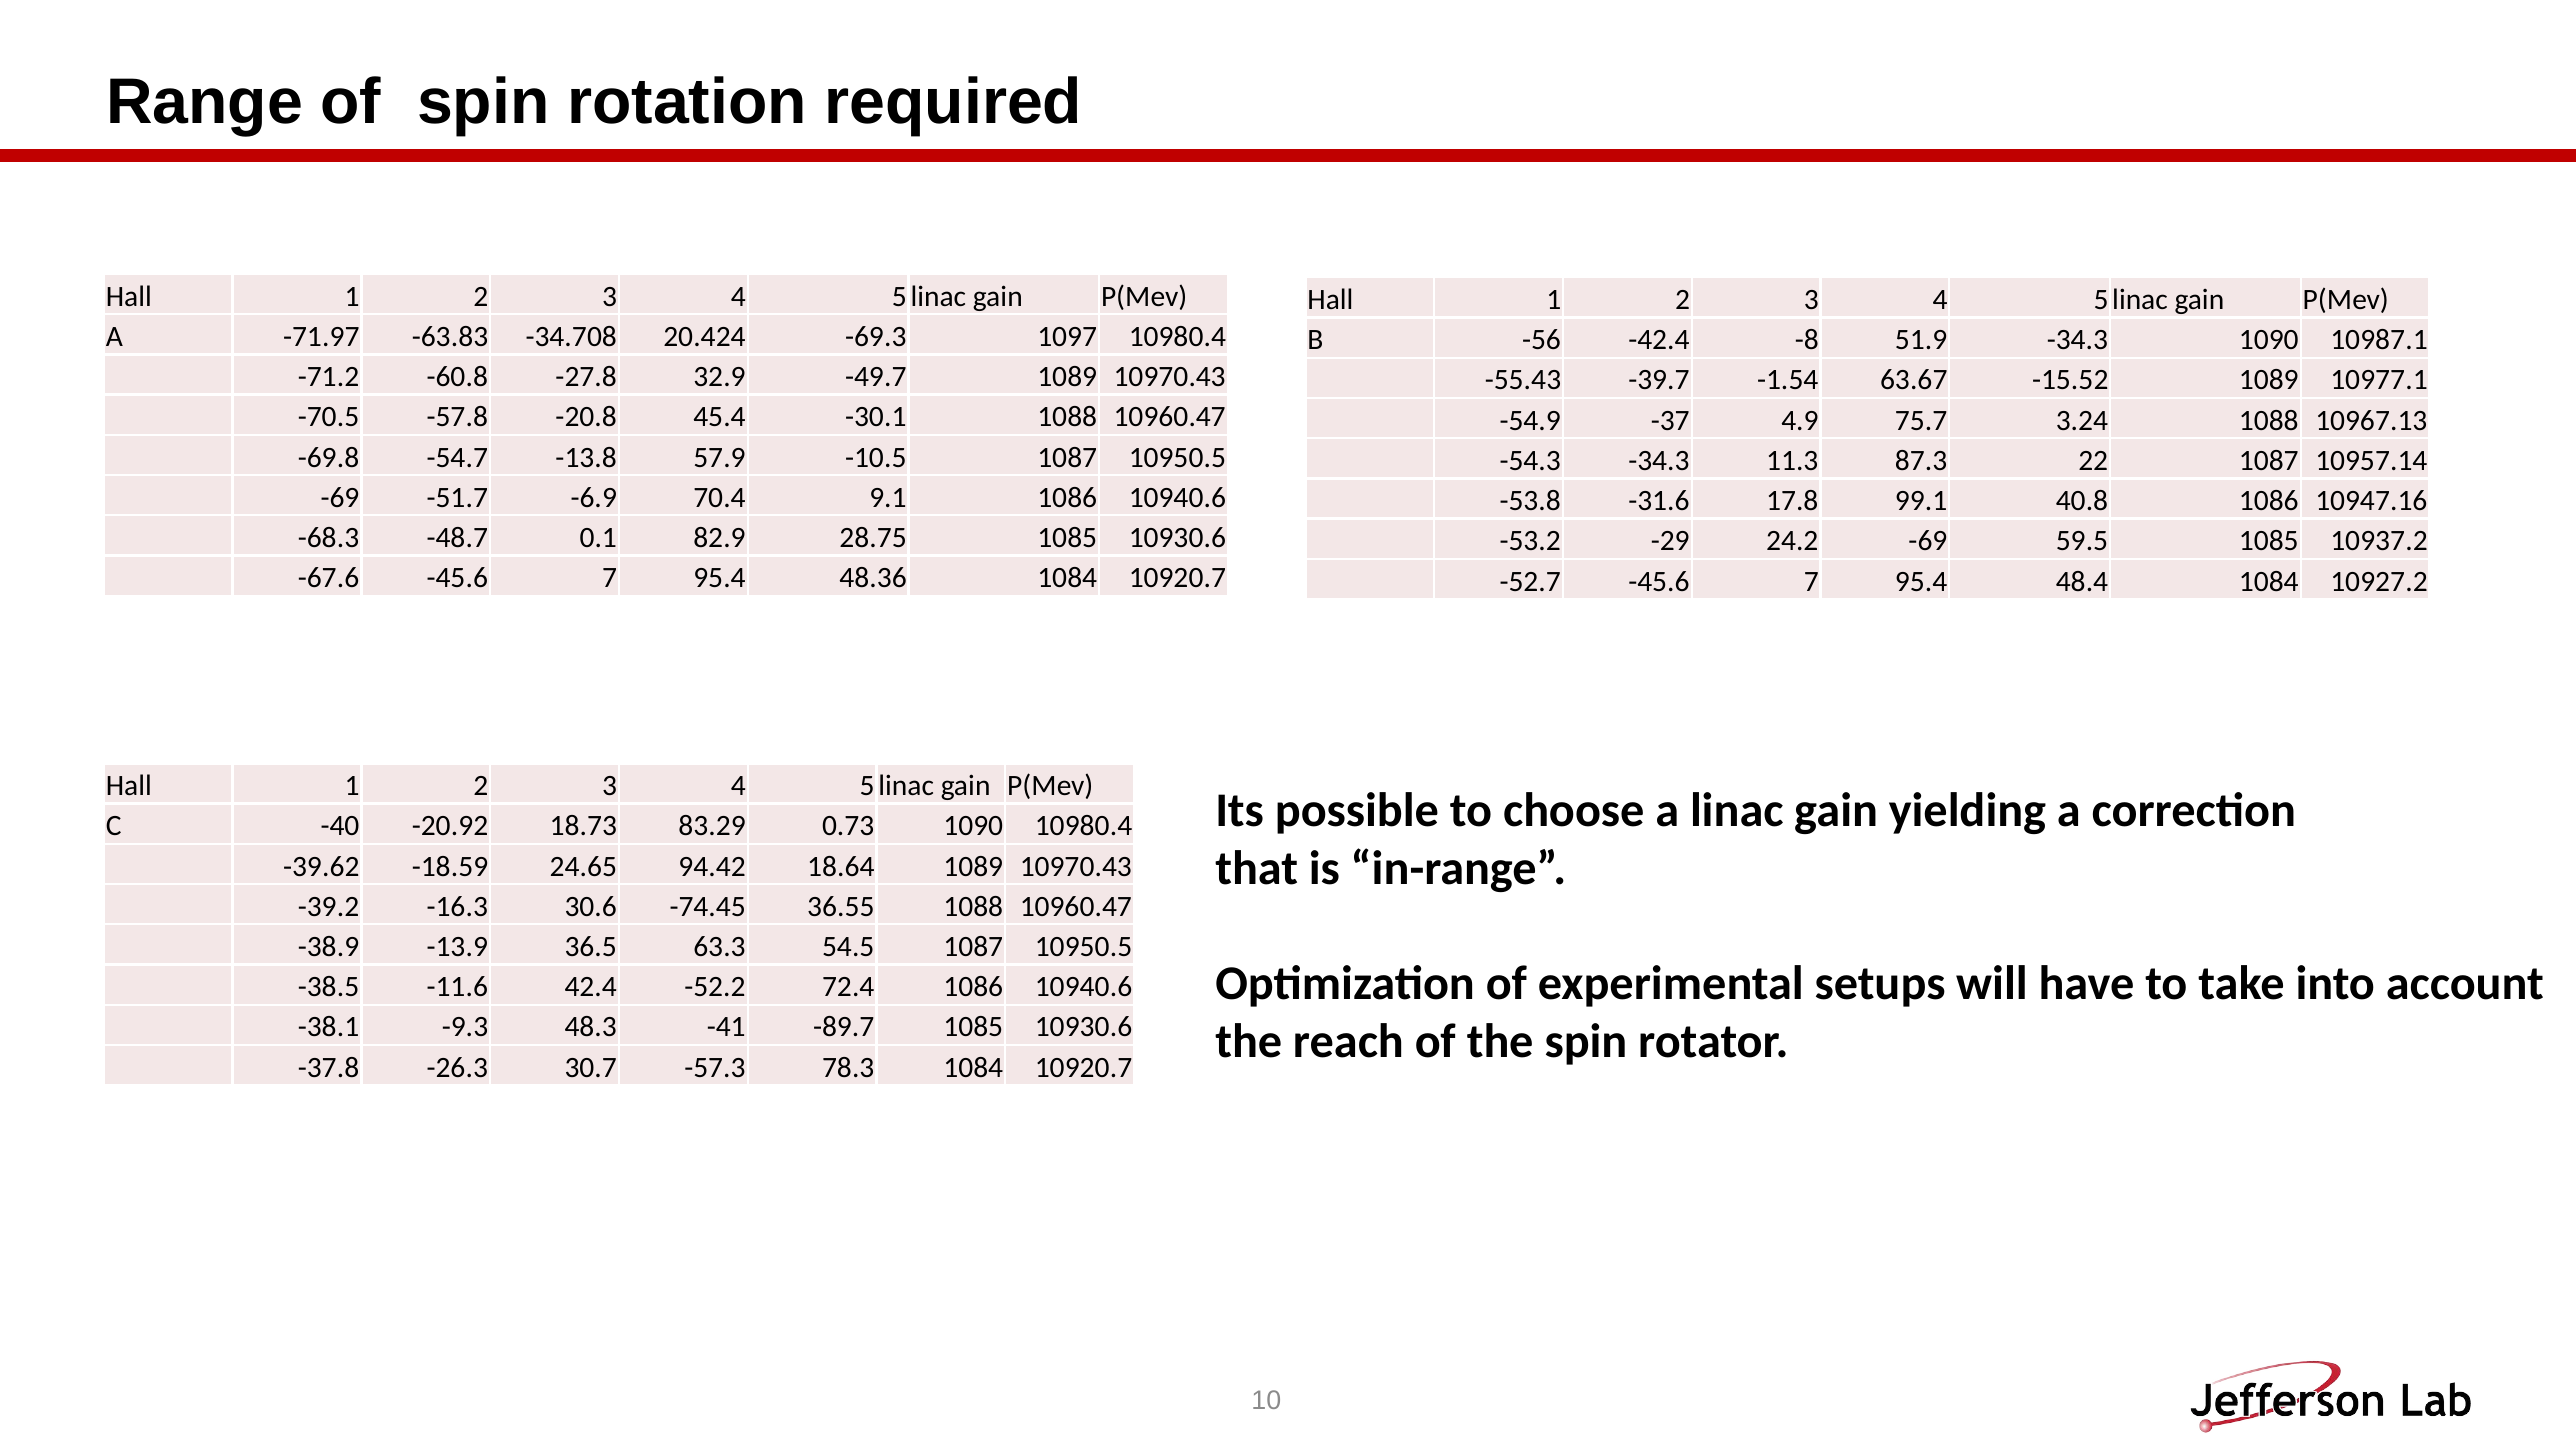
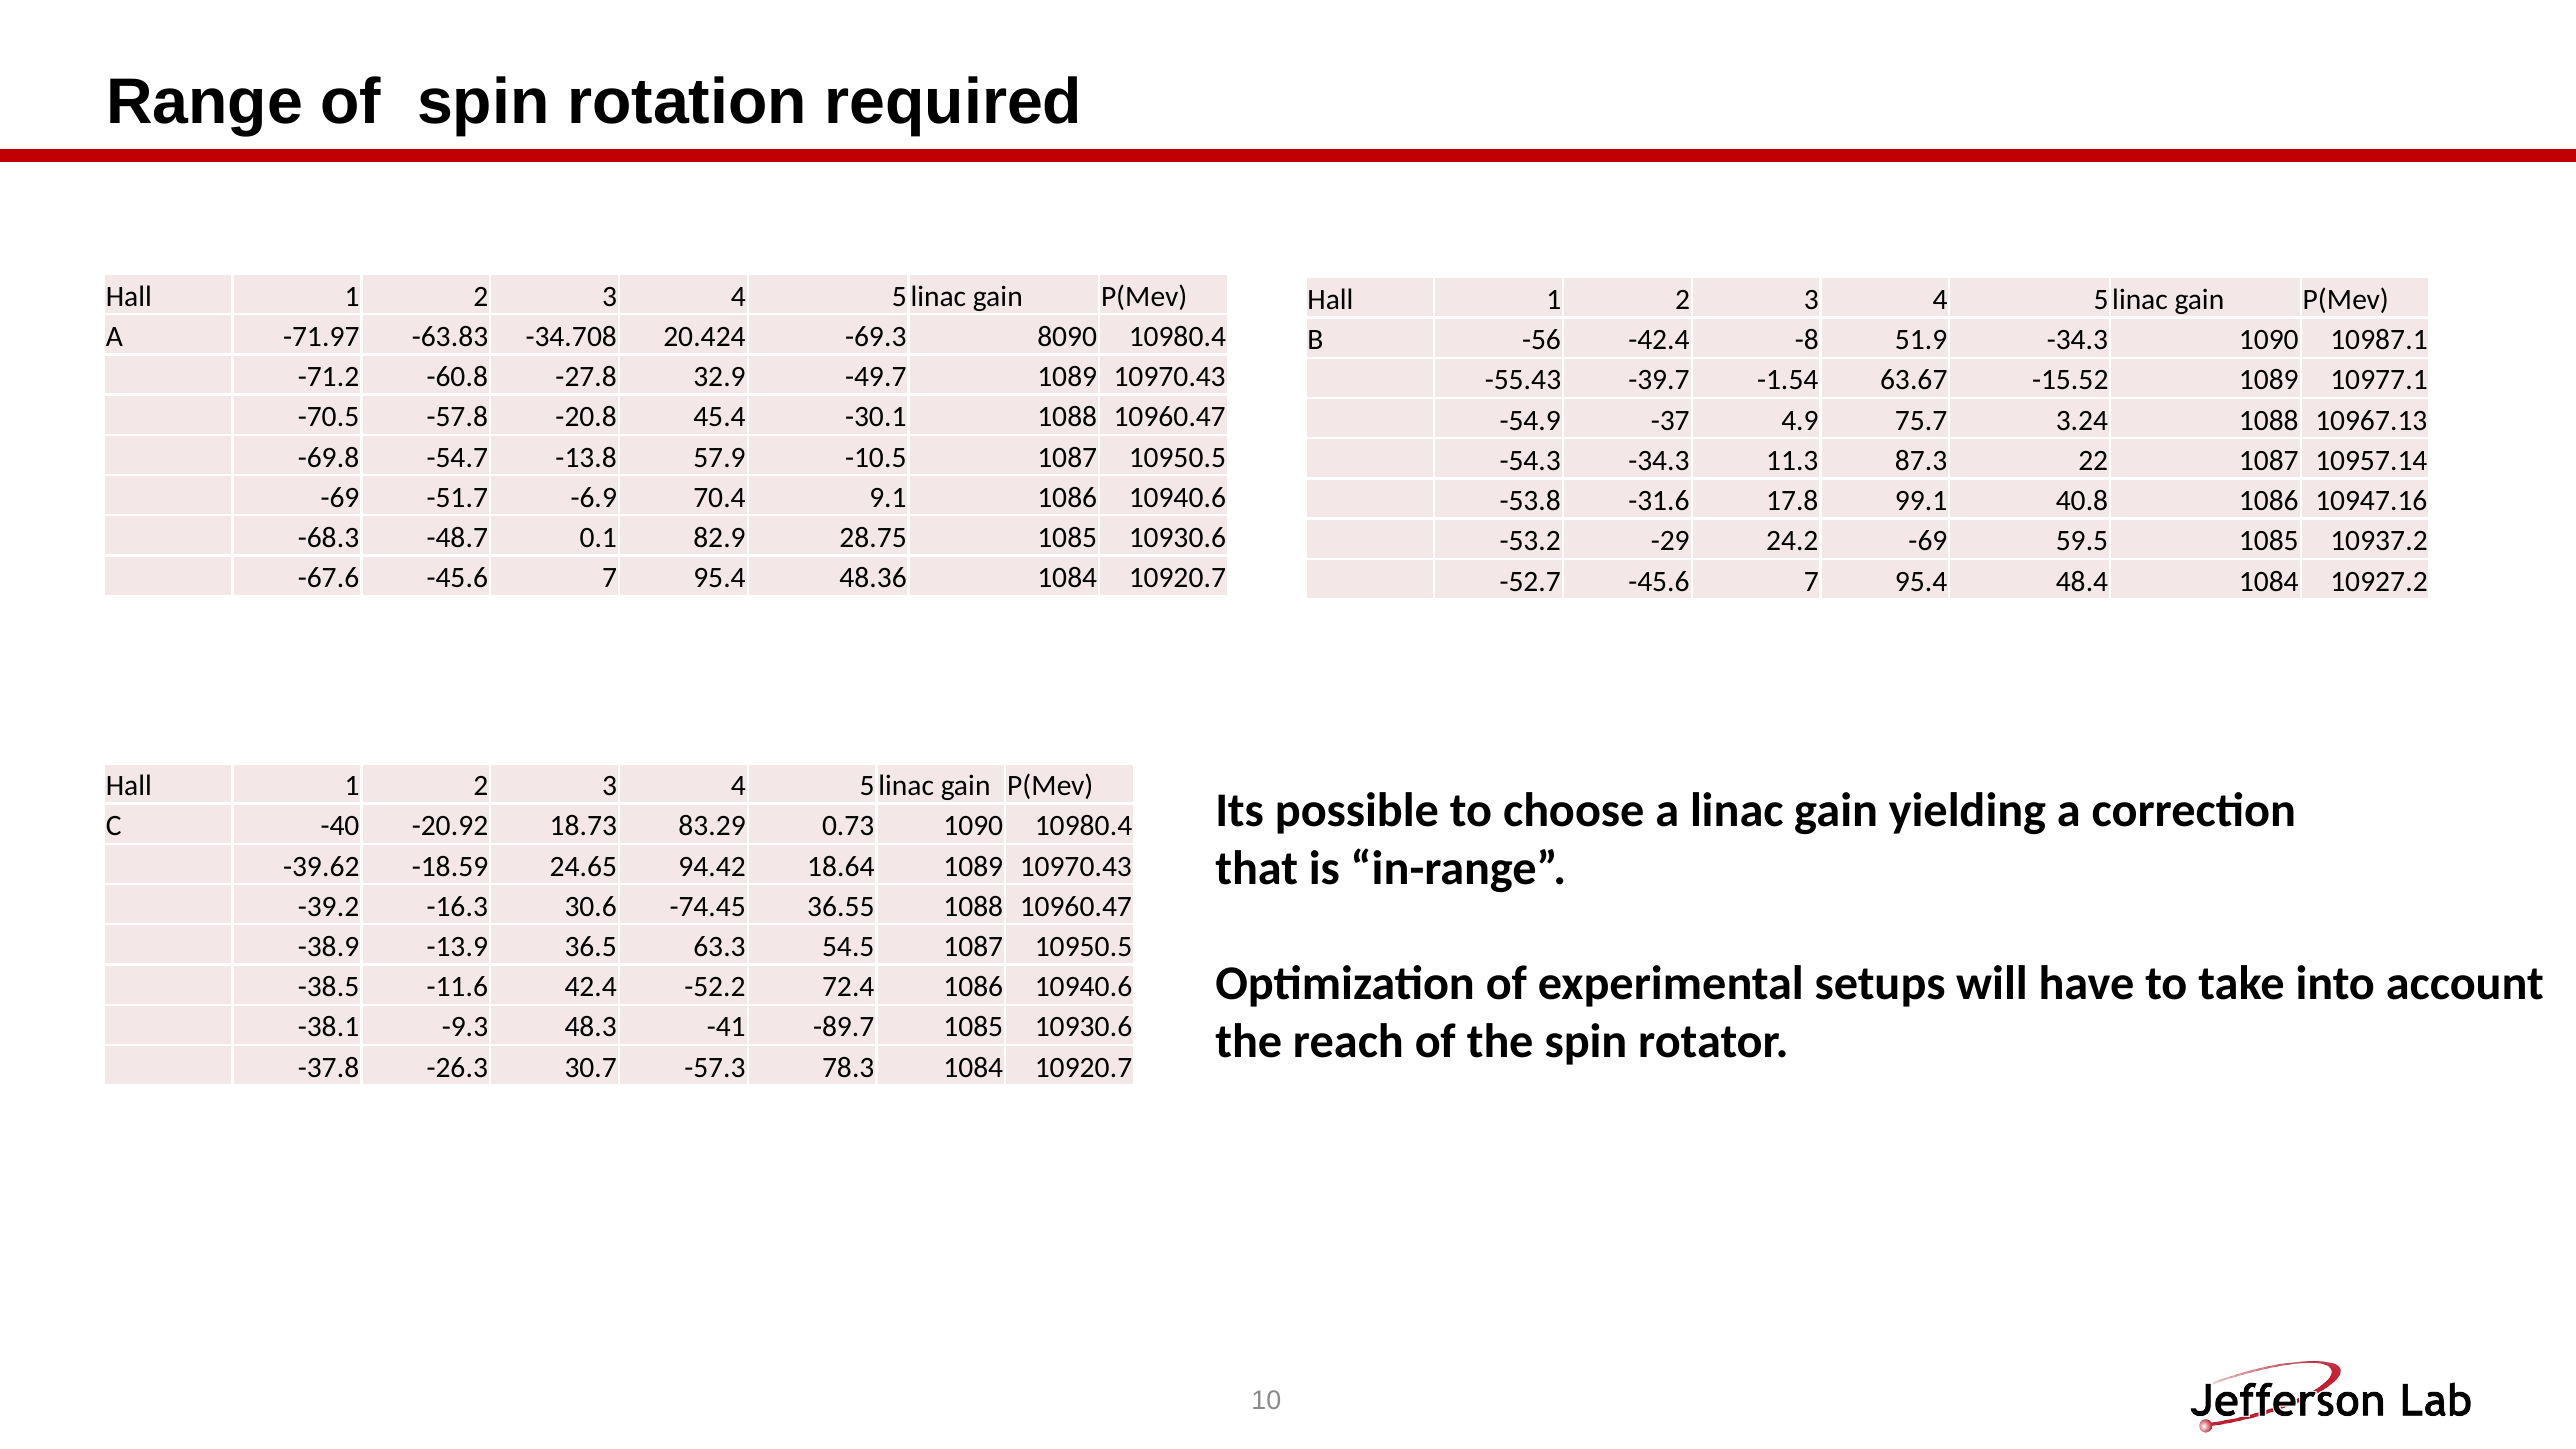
1097: 1097 -> 8090 (1067, 337)
